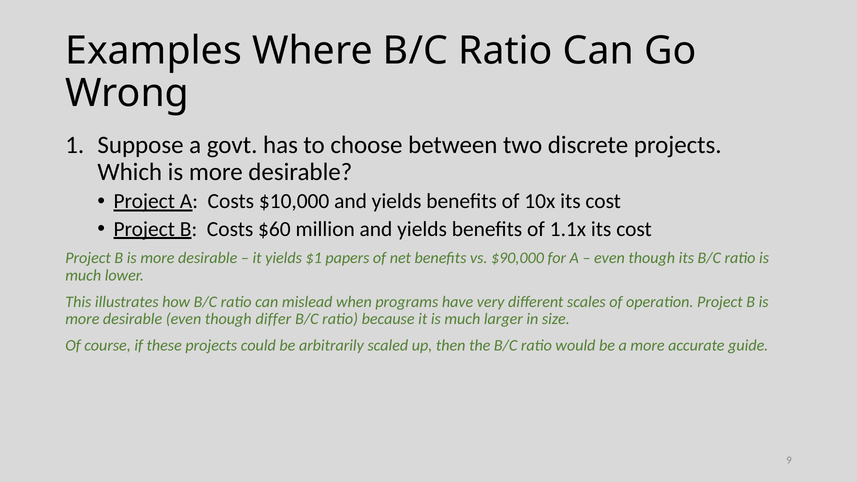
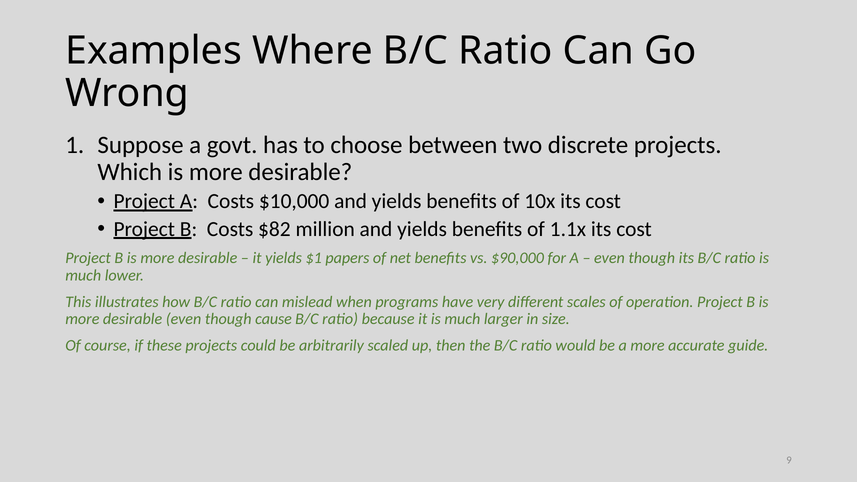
$60: $60 -> $82 (274, 229)
differ: differ -> cause (274, 319)
